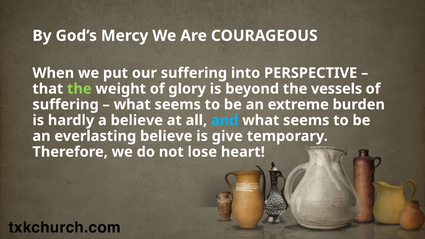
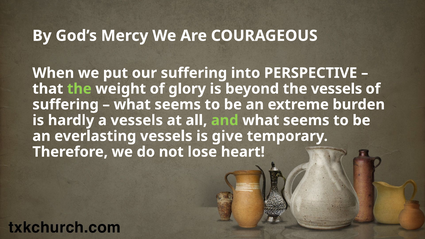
a believe: believe -> vessels (137, 120)
and colour: light blue -> light green (225, 120)
everlasting believe: believe -> vessels (166, 136)
